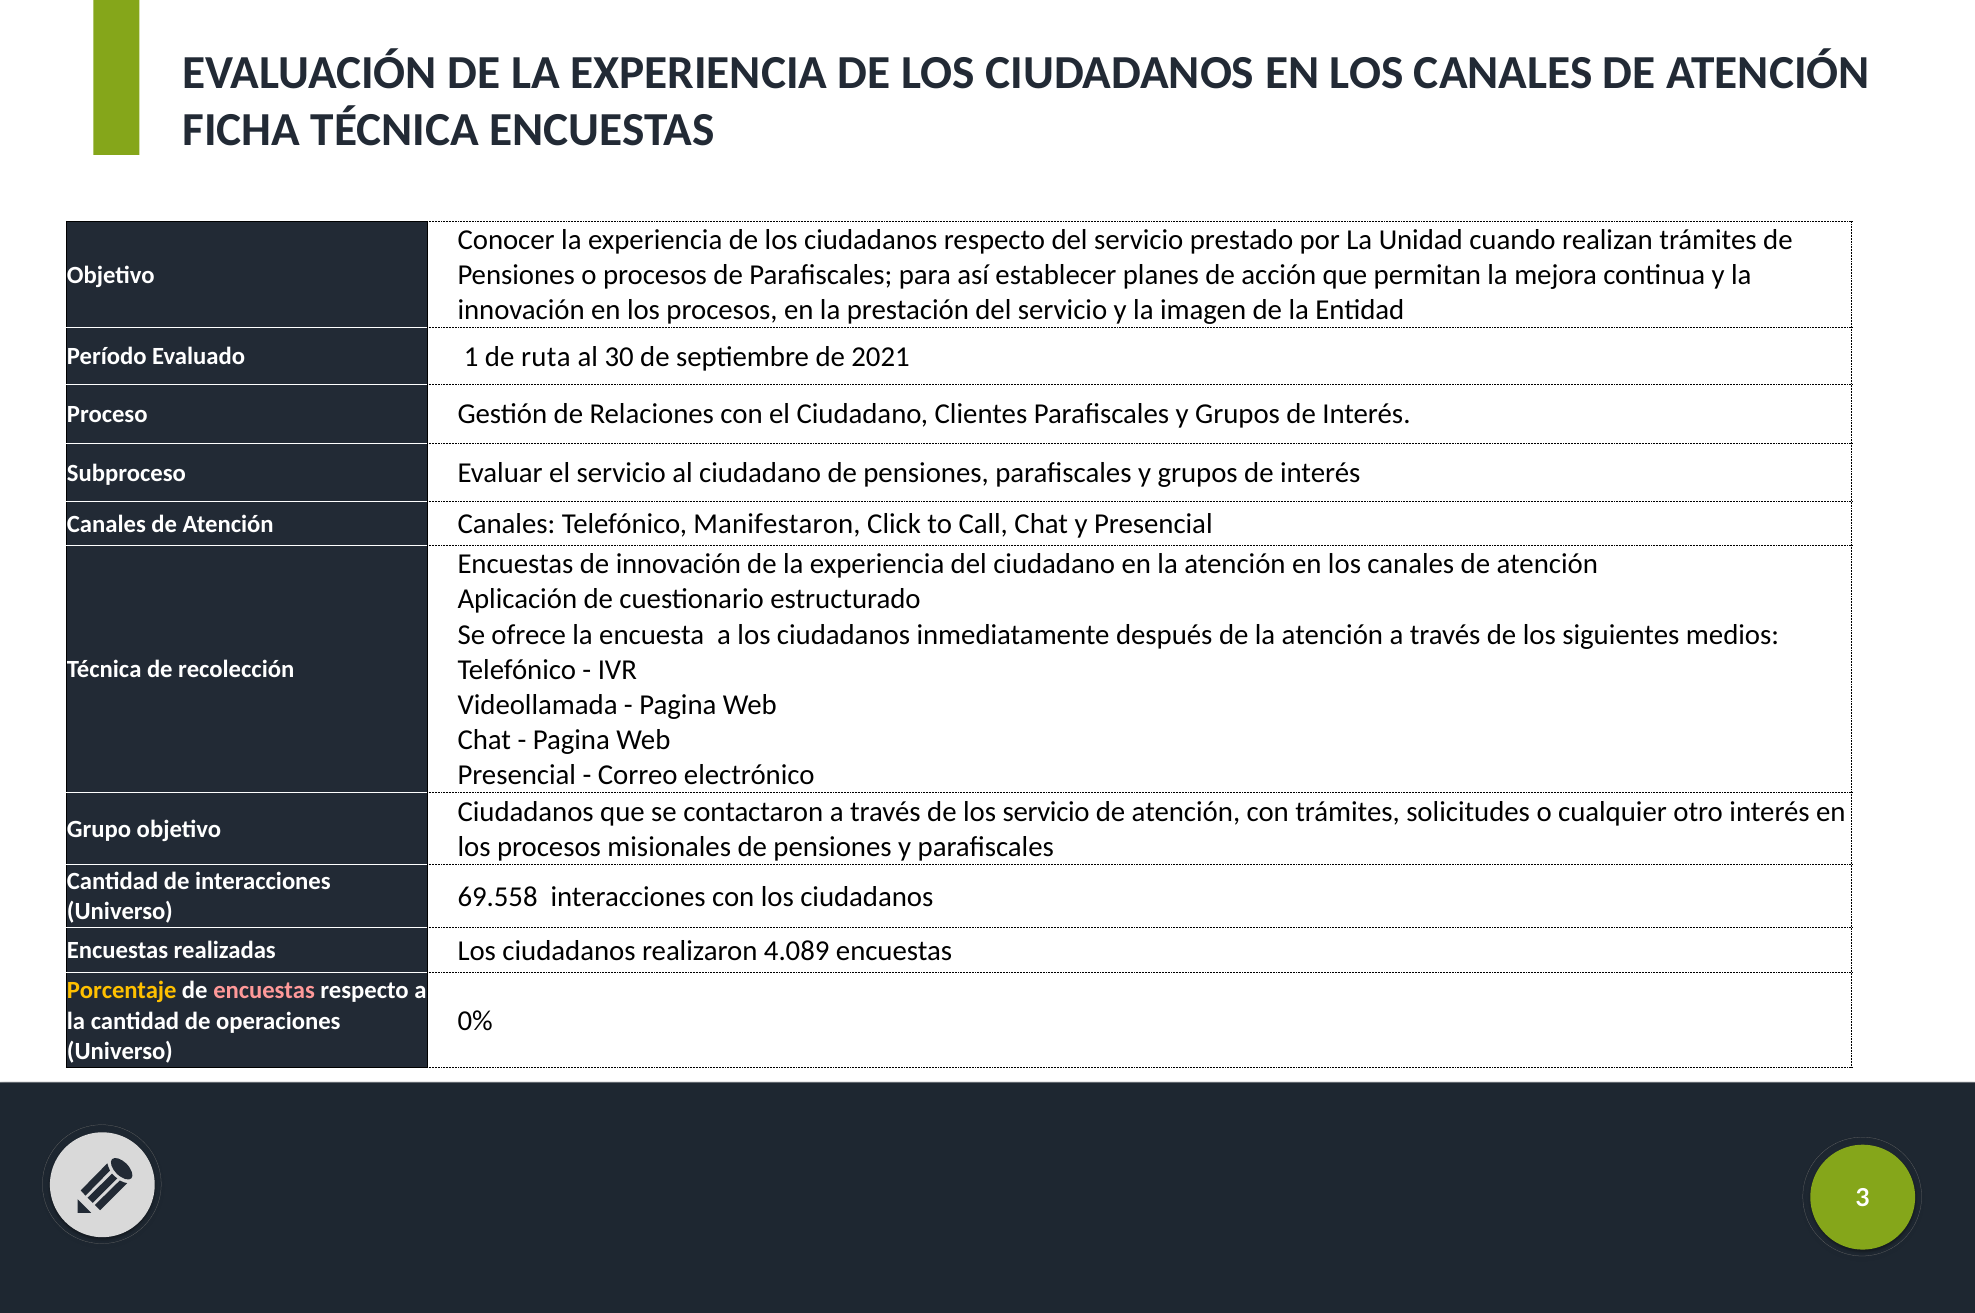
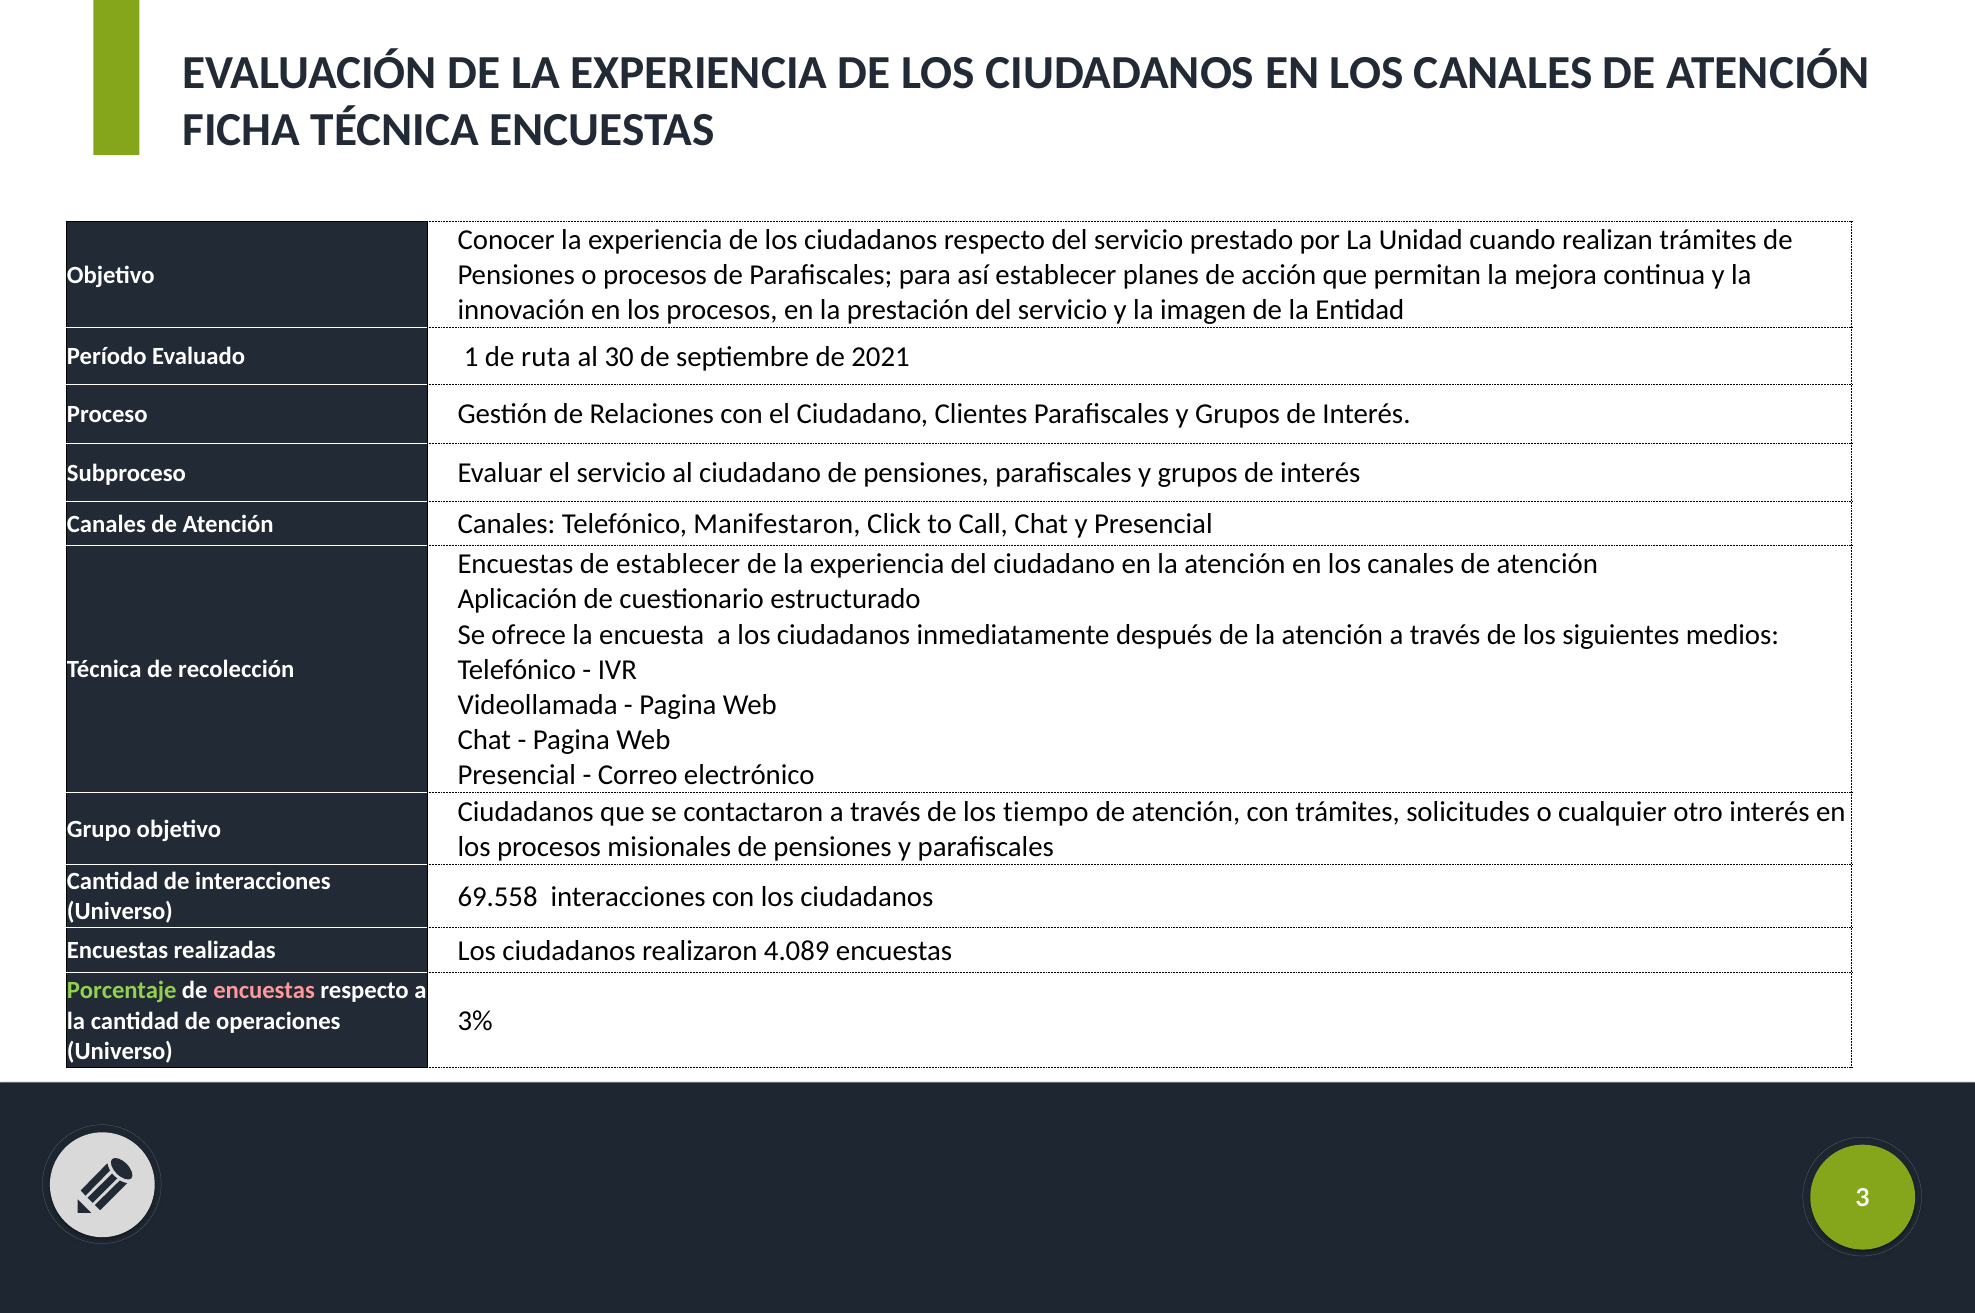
de innovación: innovación -> establecer (678, 564)
los servicio: servicio -> tiempo (1046, 811)
Porcentaje colour: yellow -> light green (122, 990)
0%: 0% -> 3% (475, 1021)
